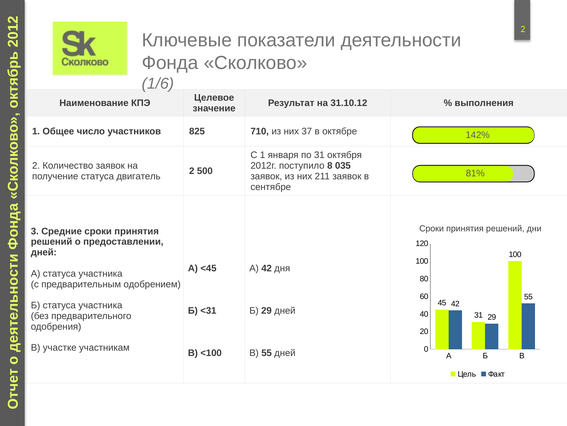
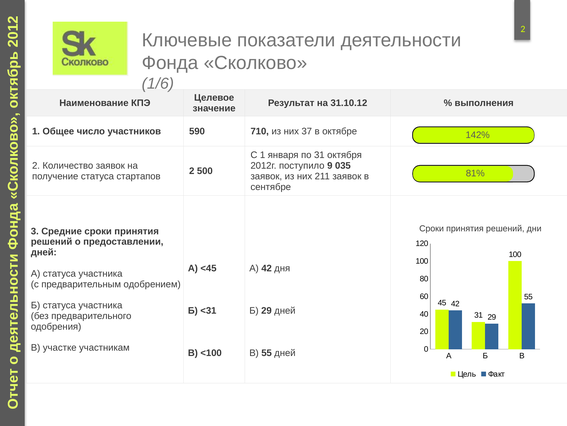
825: 825 -> 590 (197, 131)
8: 8 -> 9 (330, 165)
двигатель: двигатель -> стартапов (139, 176)
